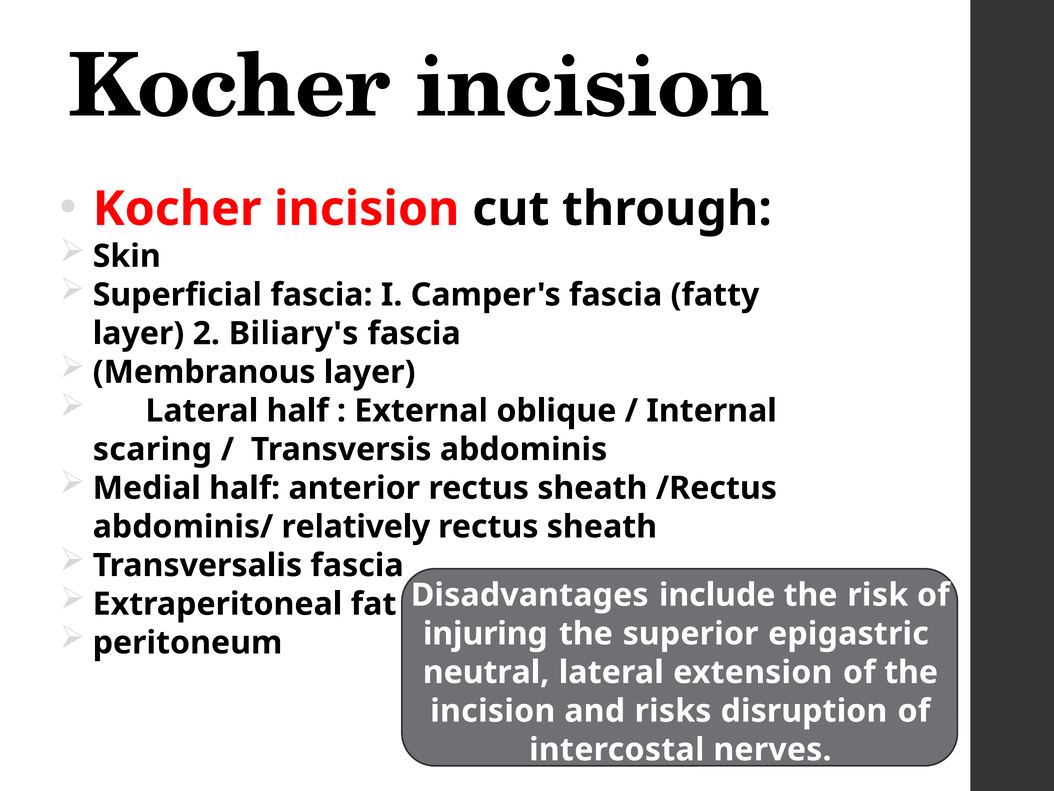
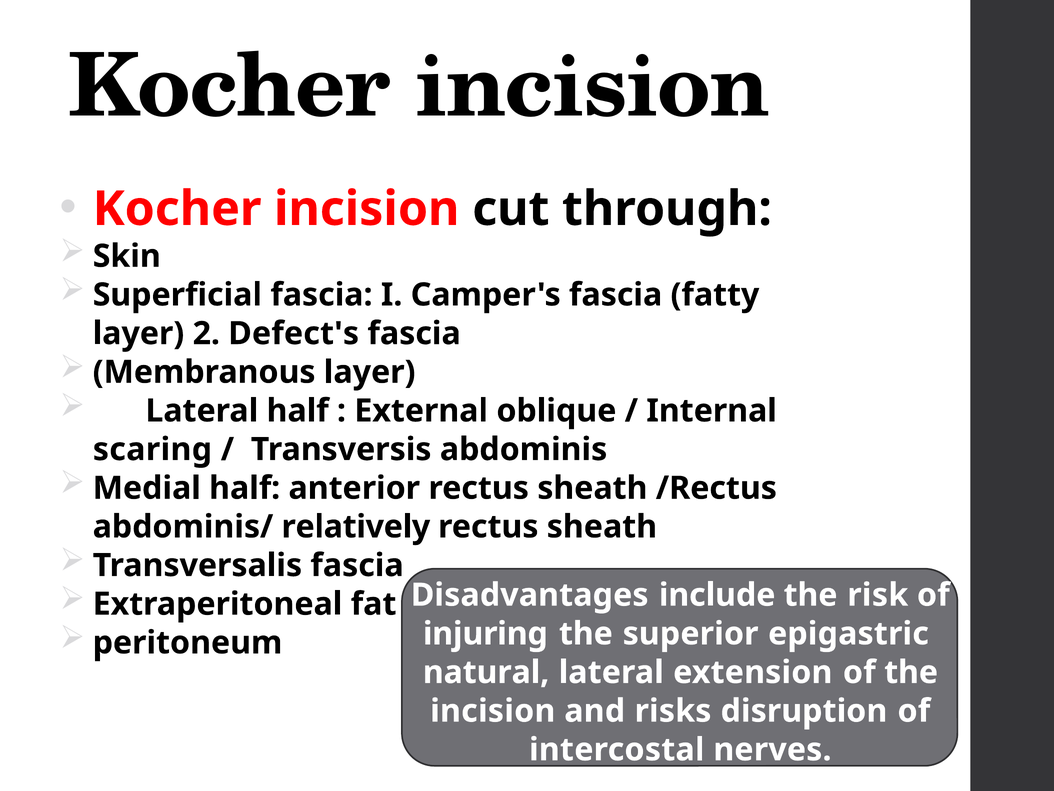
Biliary's: Biliary's -> Defect's (294, 333)
neutral: neutral -> natural (486, 672)
